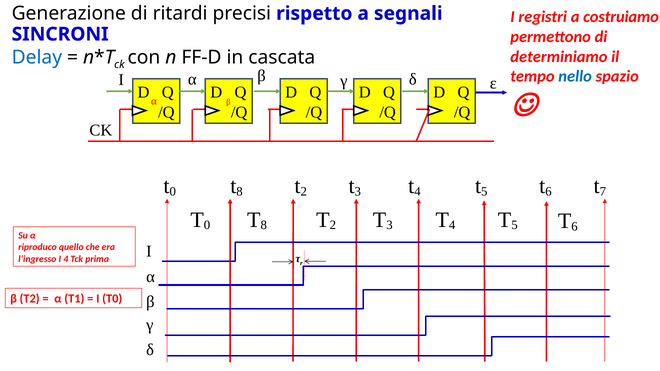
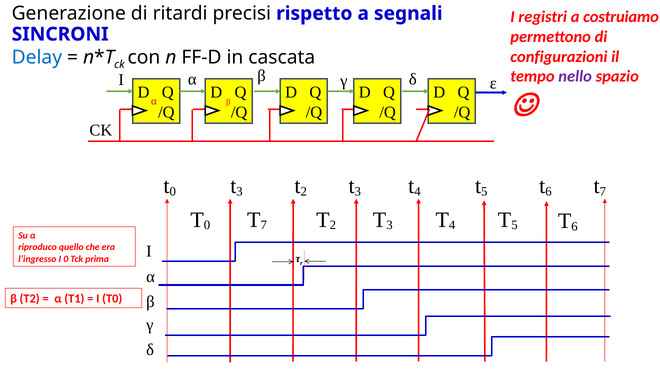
determiniamo: determiniamo -> configurazioni (559, 57)
nello colour: blue -> purple (575, 76)
8: 8 -> 3 (240, 192)
8: 8 -> 7 (264, 225)
I 4: 4 -> 0 (66, 259)
